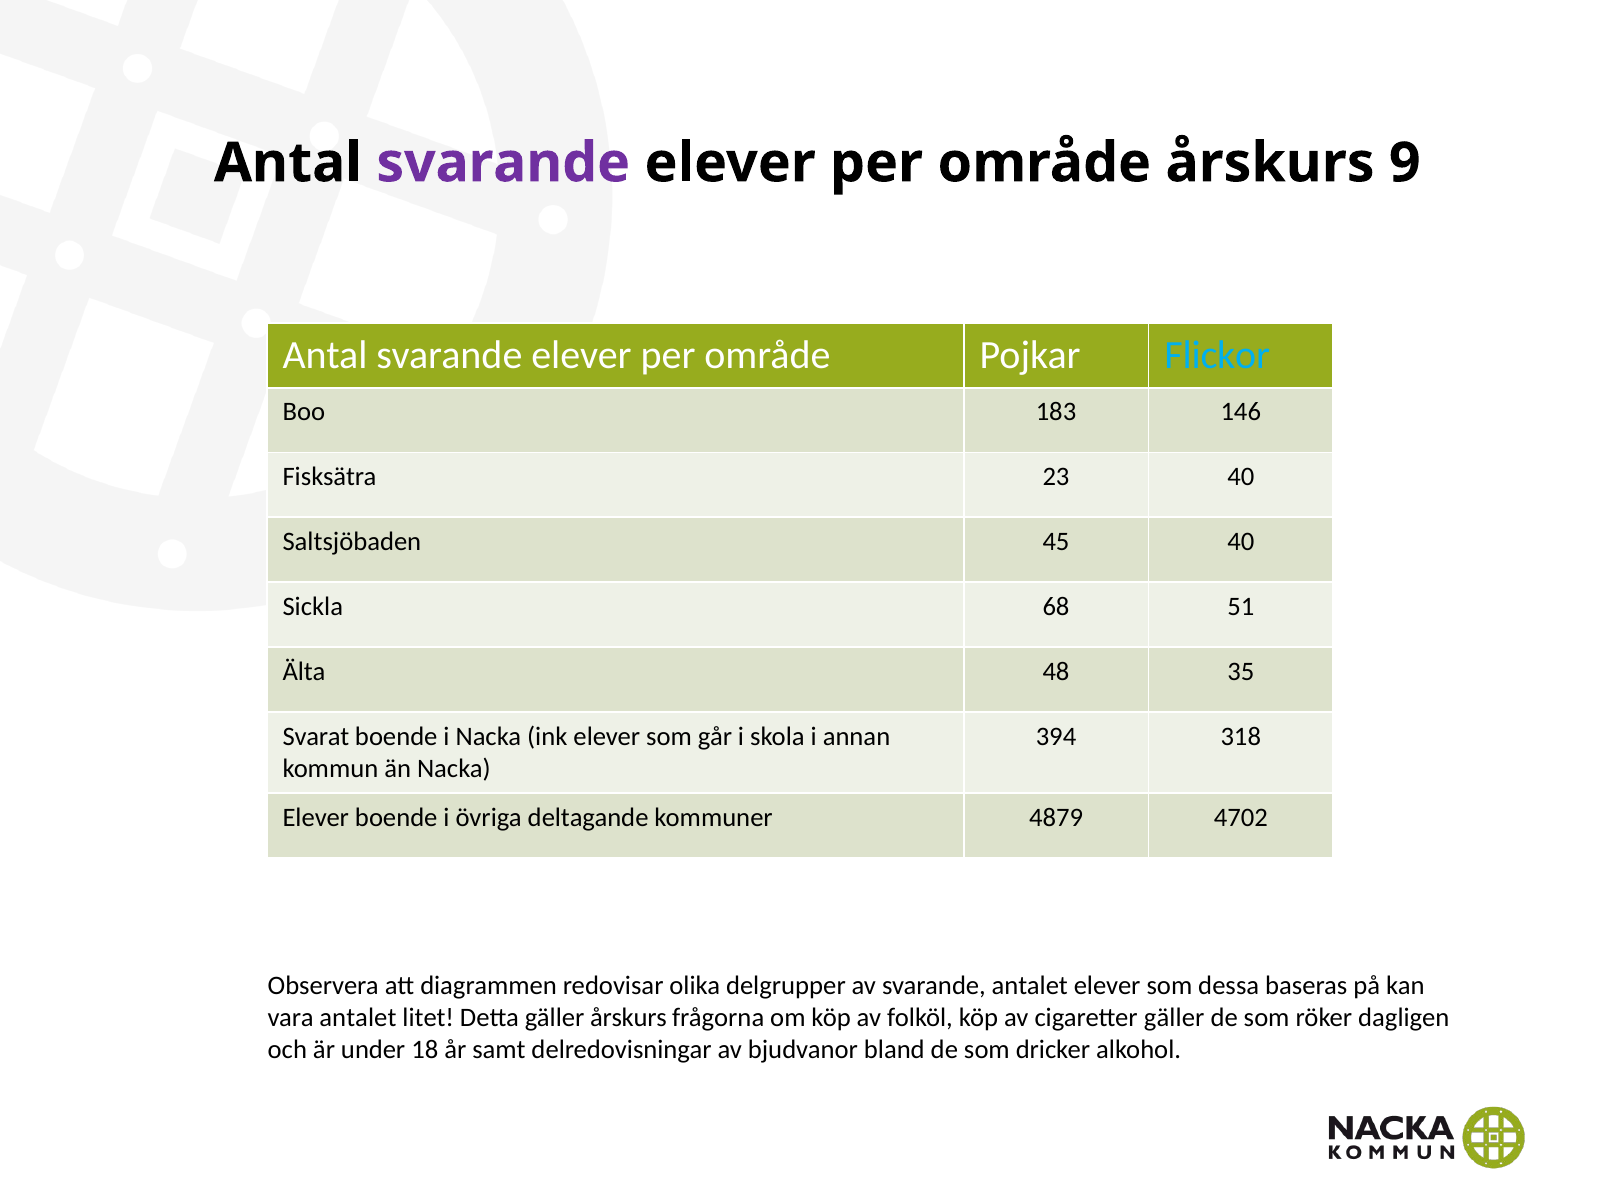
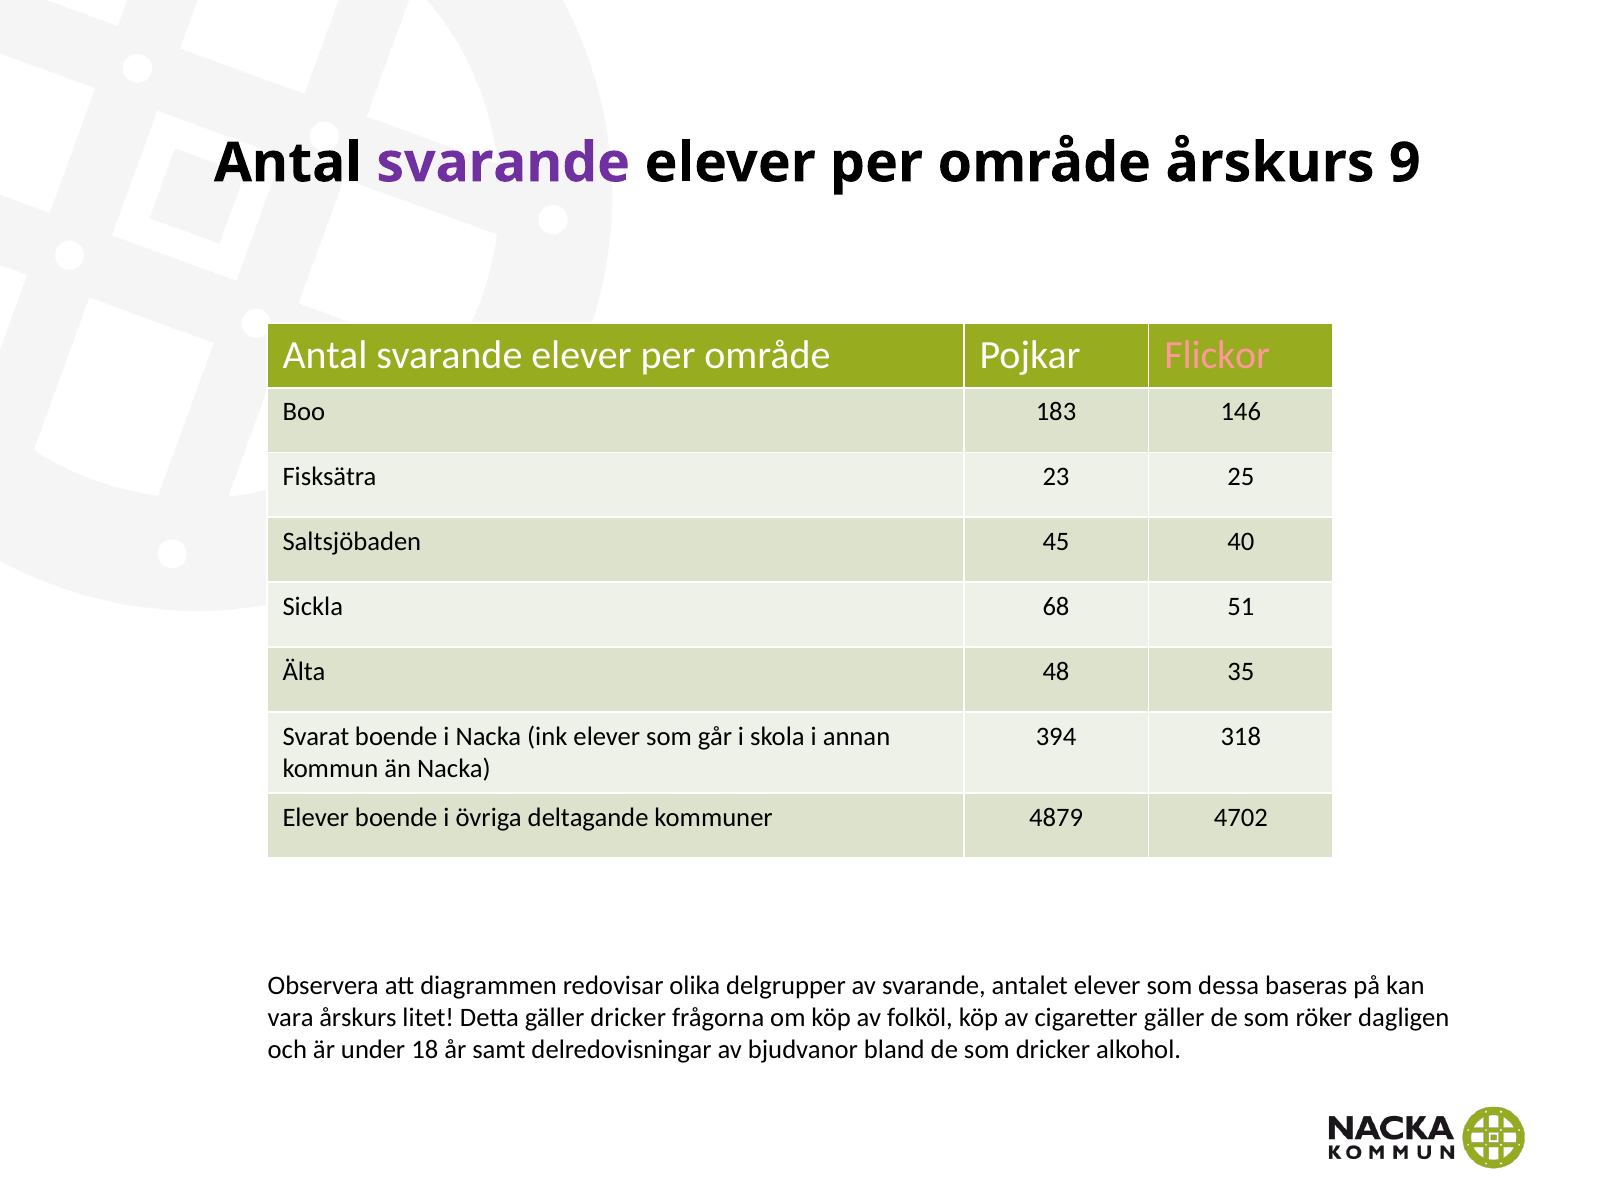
Flickor colour: light blue -> pink (1217, 356)
23 40: 40 -> 25 (1241, 477)
vara antalet: antalet -> årskurs (358, 1018)
gäller årskurs: årskurs -> dricker (628, 1018)
